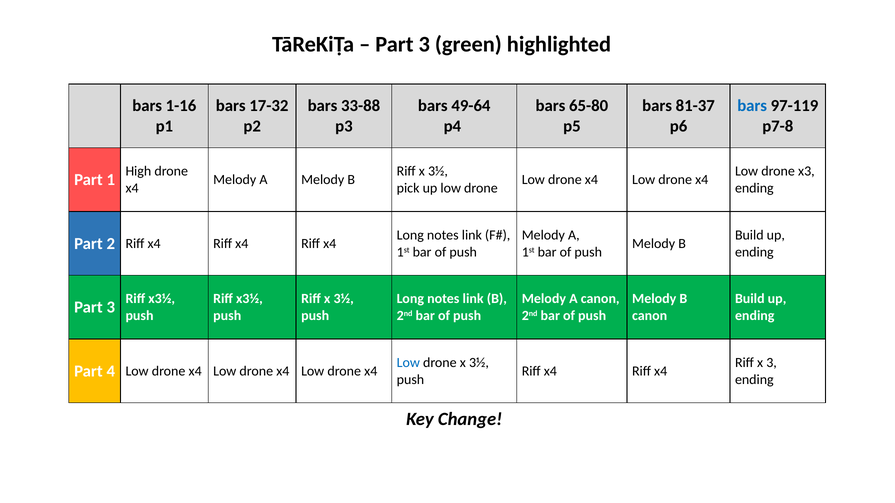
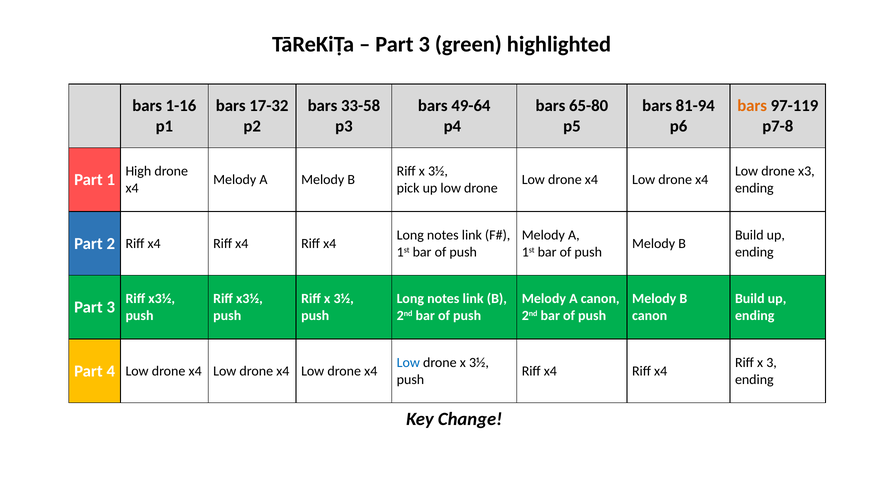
33-88: 33-88 -> 33-58 (361, 106)
81-37: 81-37 -> 81-94 (695, 106)
bars colour: blue -> orange (752, 106)
